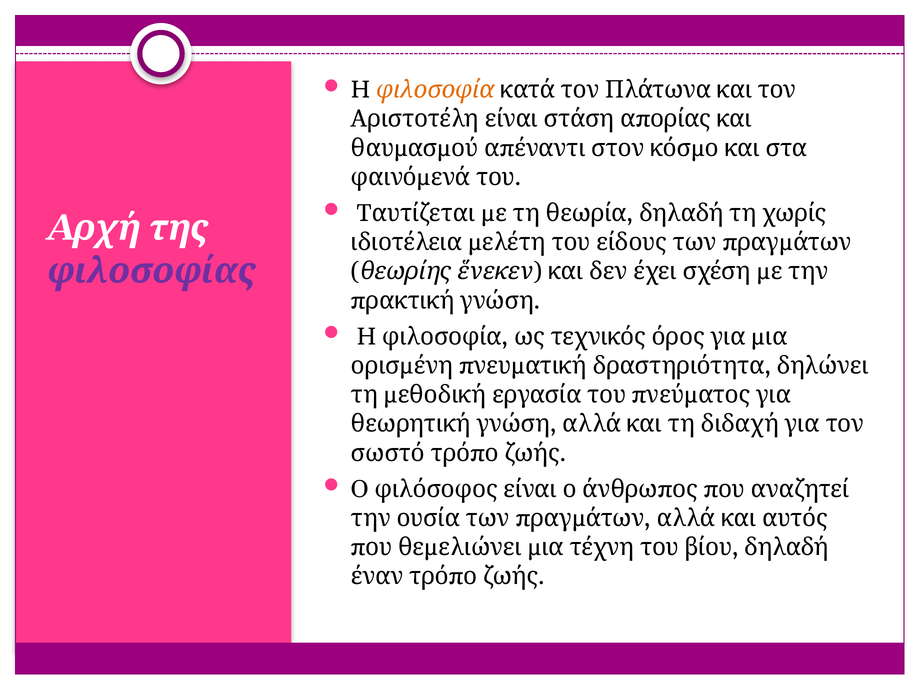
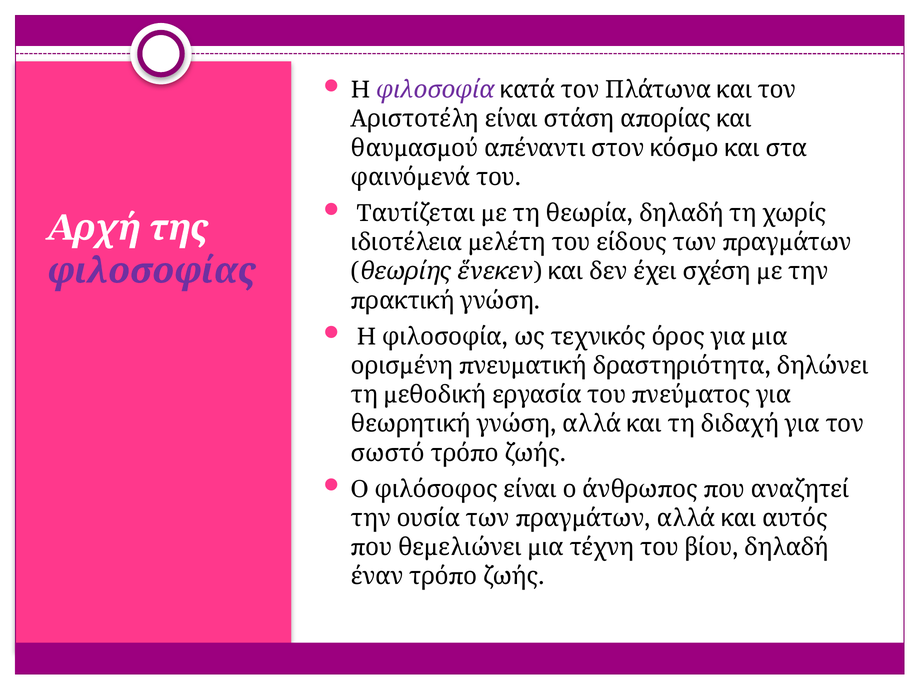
φιλοσοφία colour: orange -> purple (436, 90)
